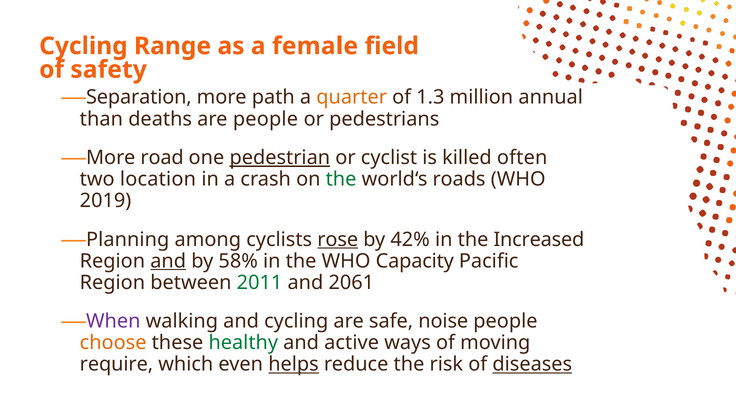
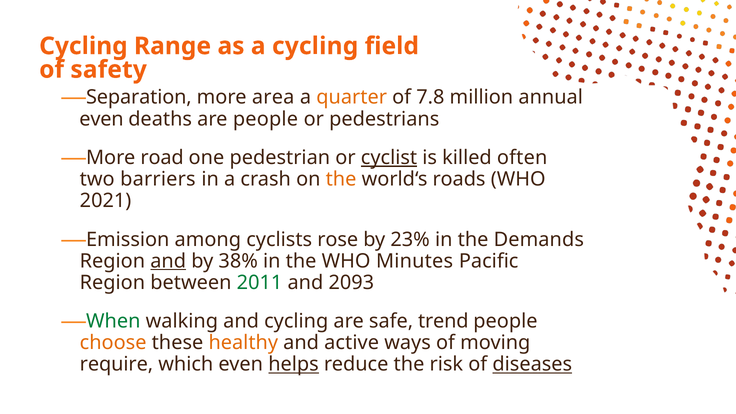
a female: female -> cycling (315, 46)
path: path -> area (273, 97)
1.3: 1.3 -> 7.8 (430, 97)
than: than -> even (101, 119)
pedestrian underline: present -> none (280, 158)
cyclist underline: none -> present (389, 158)
location: location -> barriers (158, 179)
the colour: green -> orange (341, 179)
2019: 2019 -> 2021 (106, 201)
Planning: Planning -> Emission (128, 239)
rose underline: present -> none (338, 239)
42%: 42% -> 23% (410, 239)
Increased: Increased -> Demands (539, 239)
58%: 58% -> 38% (238, 261)
Capacity: Capacity -> Minutes (415, 261)
2061: 2061 -> 2093 (351, 283)
When colour: purple -> green (113, 321)
noise: noise -> trend (443, 321)
healthy colour: green -> orange (243, 343)
